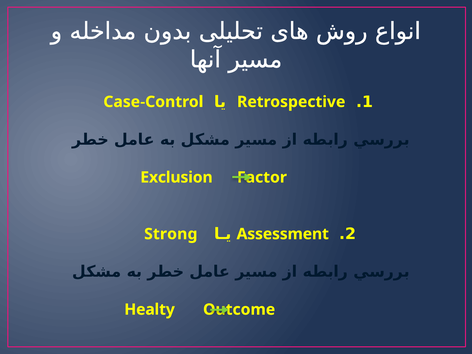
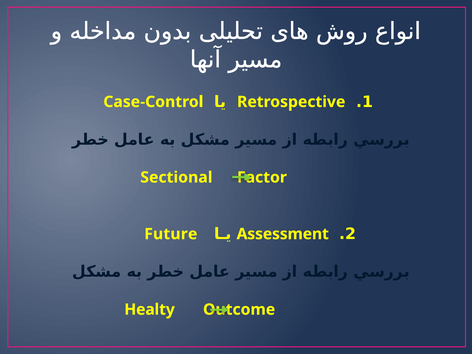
Exclusion: Exclusion -> Sectional (176, 177)
Strong: Strong -> Future (171, 234)
